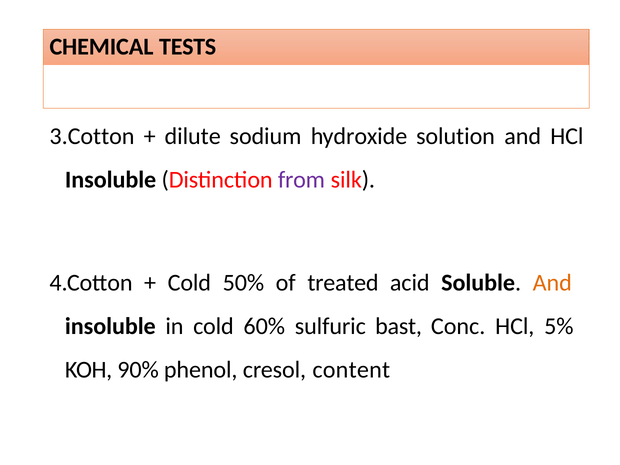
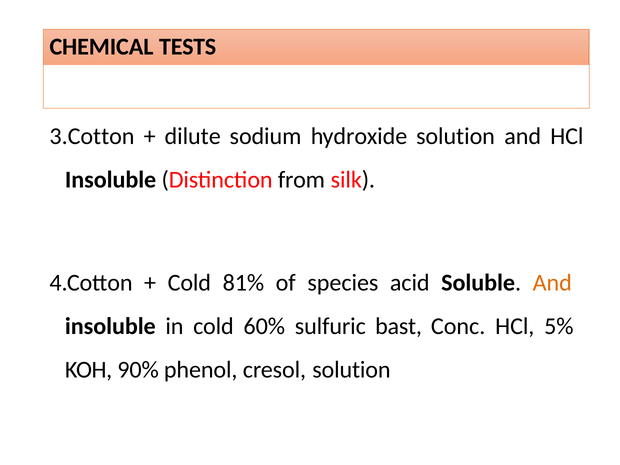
from colour: purple -> black (301, 180)
50%: 50% -> 81% (243, 283)
treated: treated -> species (343, 283)
cresol content: content -> solution (351, 370)
